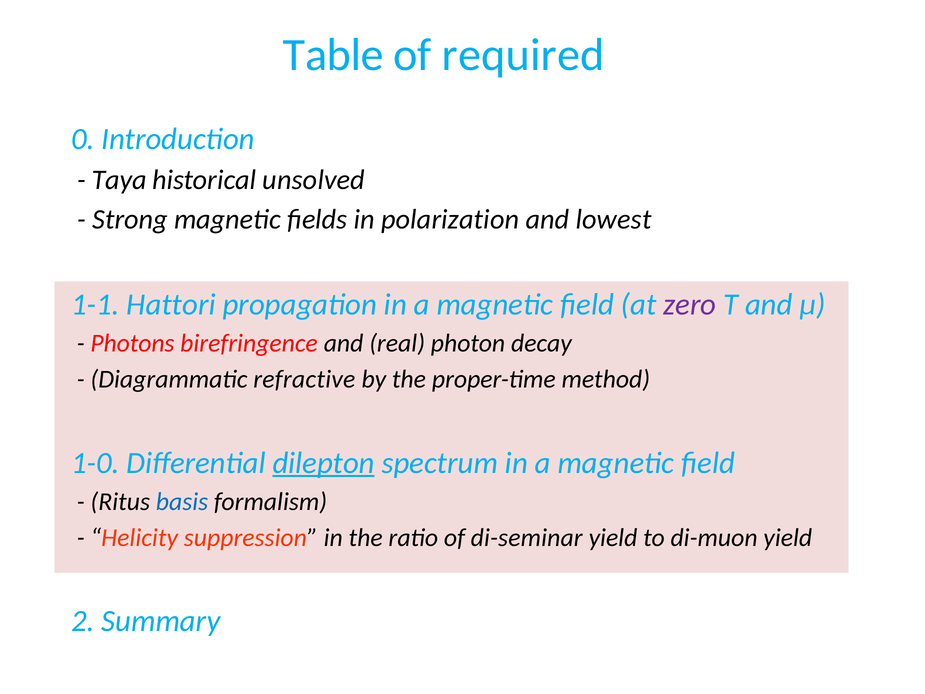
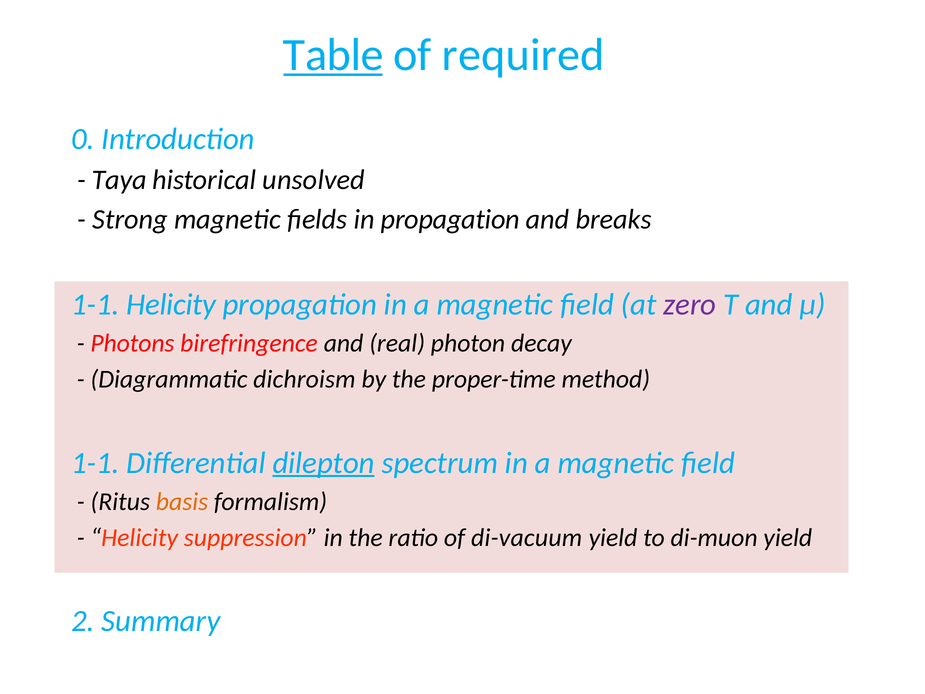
Table underline: none -> present (333, 55)
in polarization: polarization -> propagation (450, 219)
lowest: lowest -> breaks (614, 219)
1-1 Hattori: Hattori -> Helicity (171, 304)
refractive: refractive -> dichroism (304, 379)
1-0: 1-0 -> 1-1 (95, 463)
basis colour: blue -> orange (182, 501)
di-seminar: di-seminar -> di-vacuum (527, 537)
